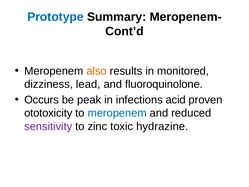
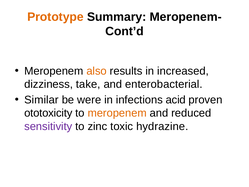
Prototype colour: blue -> orange (55, 17)
monitored: monitored -> increased (183, 71)
lead: lead -> take (88, 84)
fluoroquinolone: fluoroquinolone -> enterobacterial (164, 84)
Occurs: Occurs -> Similar (41, 100)
peak: peak -> were (89, 100)
meropenem colour: blue -> orange (117, 113)
